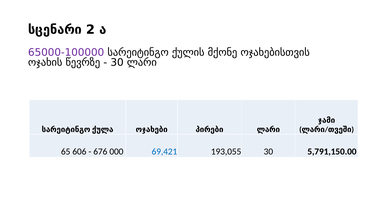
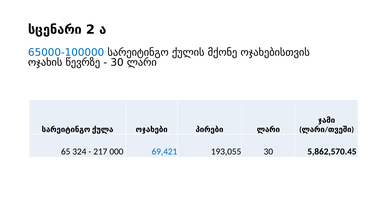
65000-100000 colour: purple -> blue (66, 53)
606: 606 -> 324 (79, 152)
676: 676 -> 217 (100, 152)
5,791,150.00: 5,791,150.00 -> 5,862,570.45 (332, 152)
